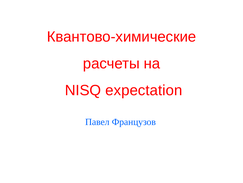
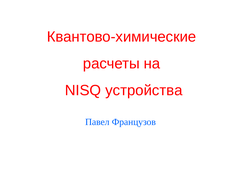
expectation: expectation -> устройства (144, 90)
